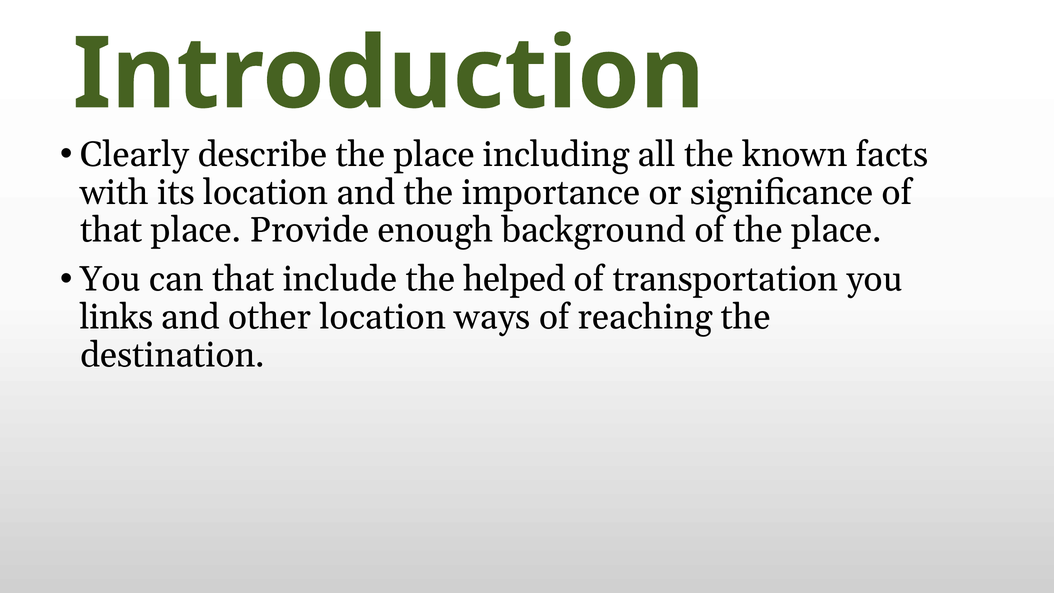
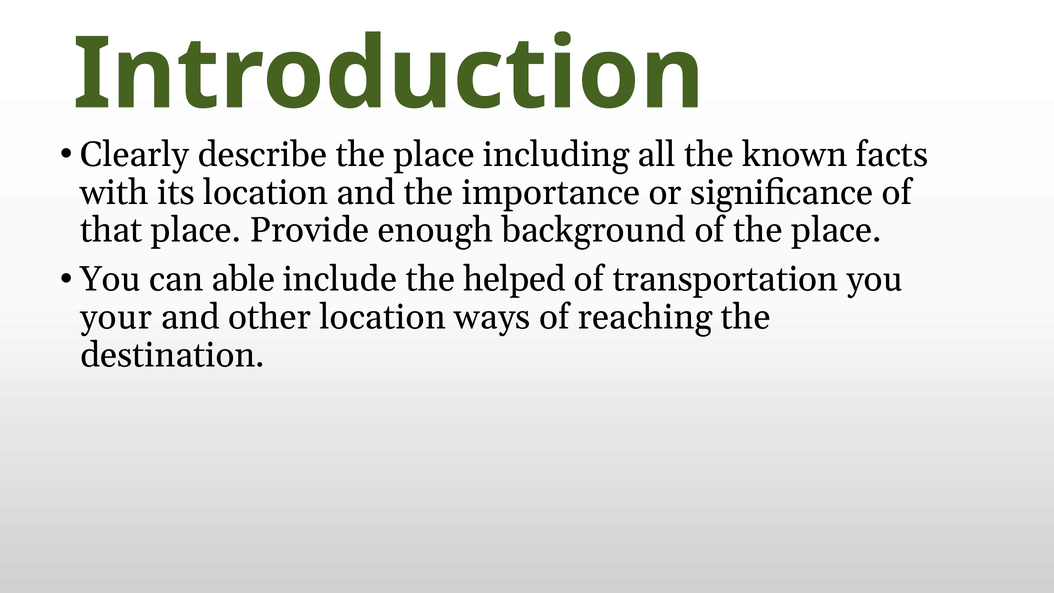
can that: that -> able (243, 279)
links: links -> your (116, 317)
